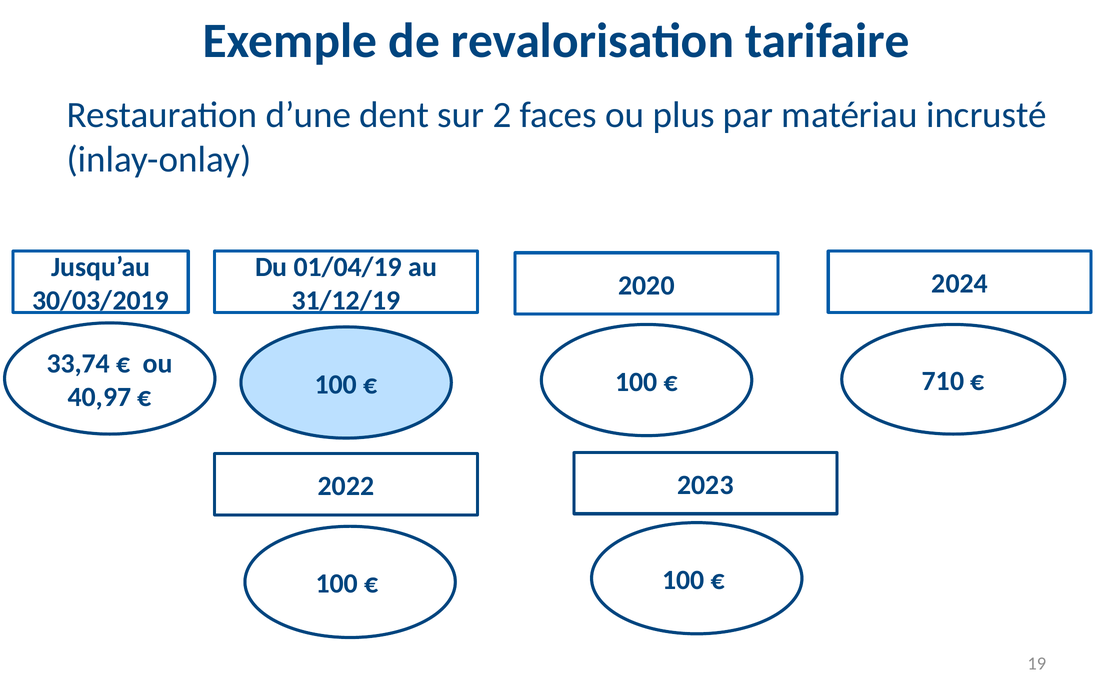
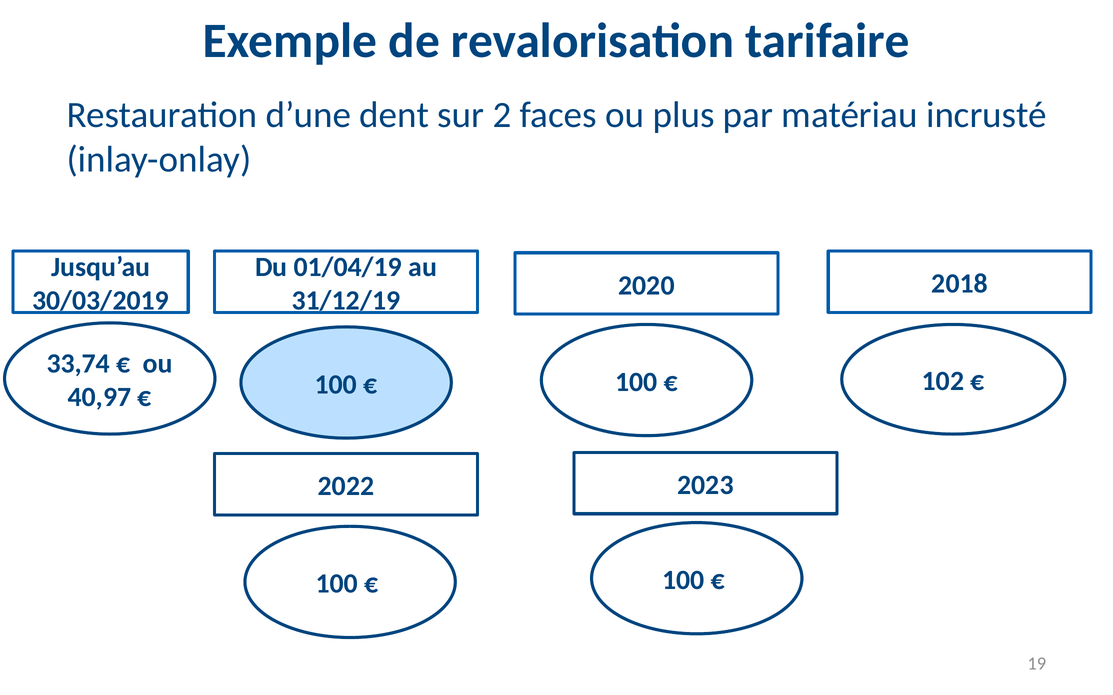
2024: 2024 -> 2018 (960, 284)
710: 710 -> 102 (943, 382)
